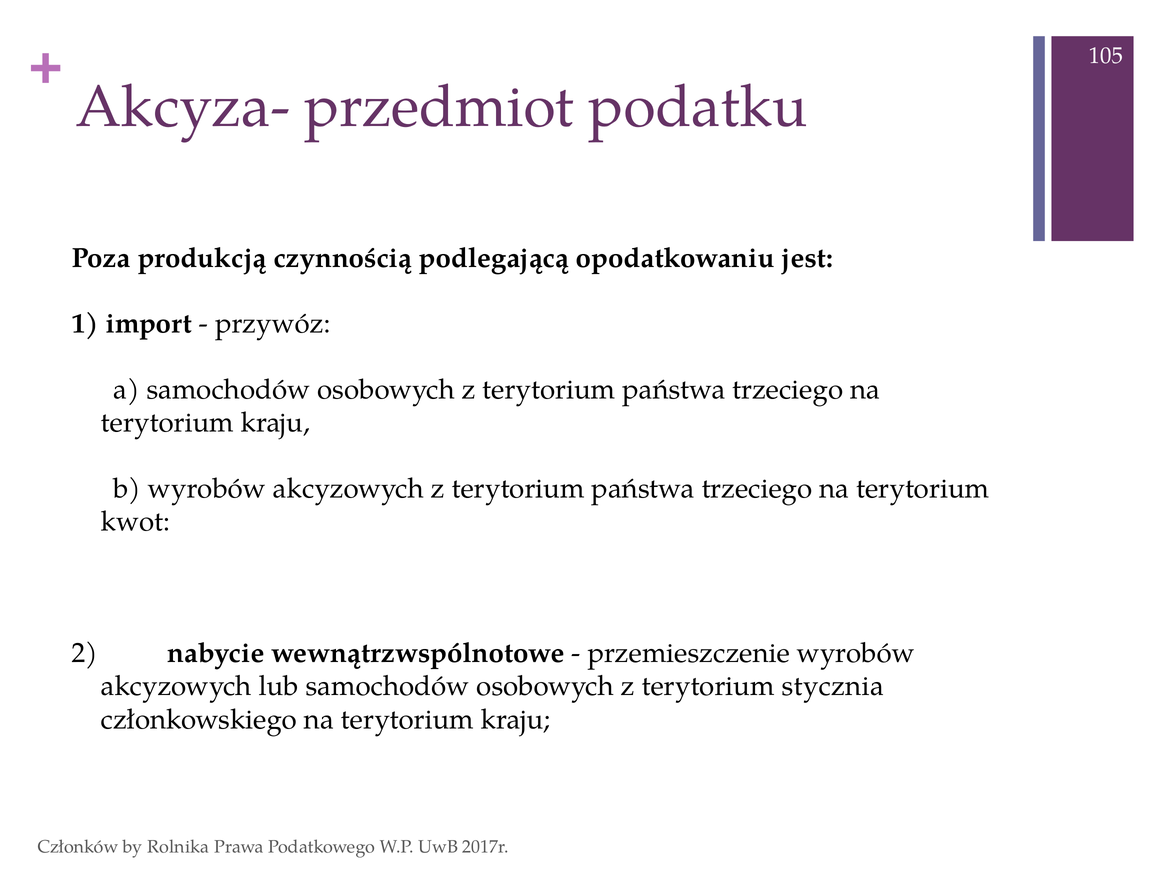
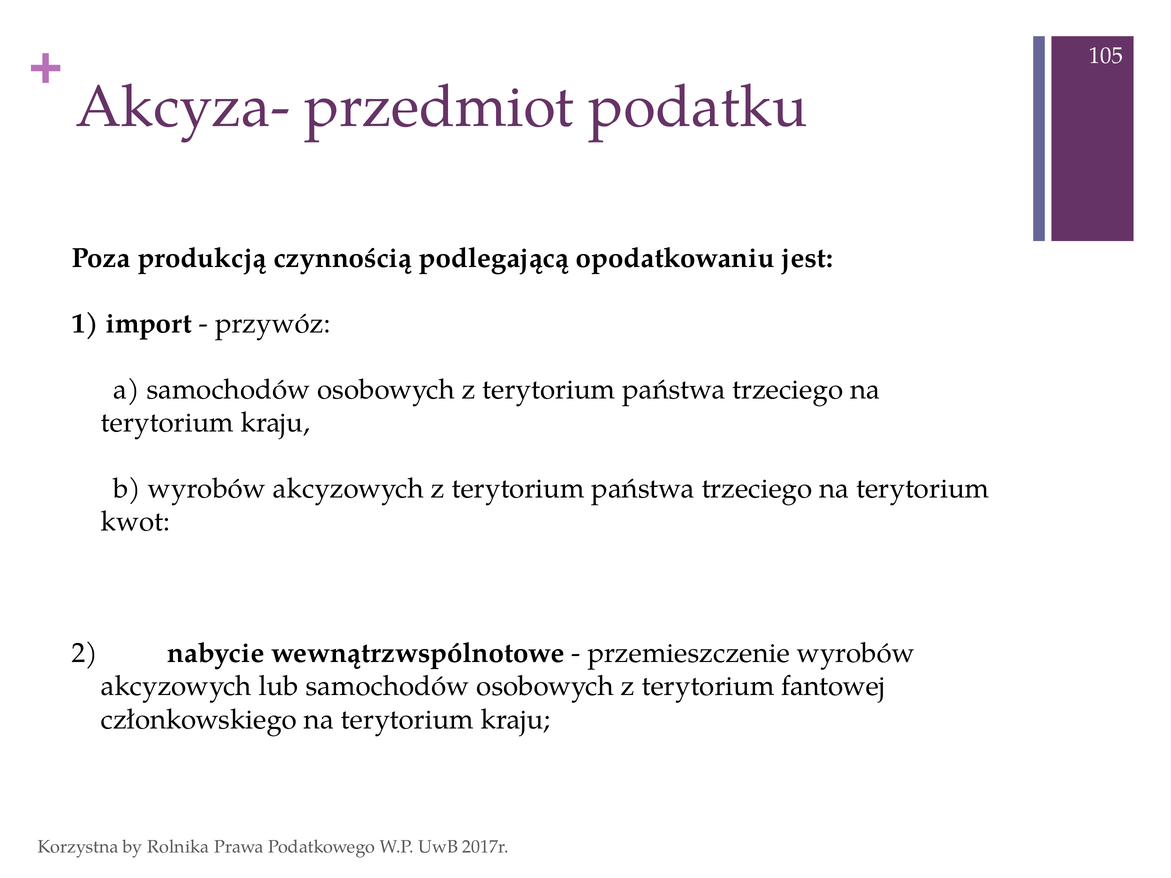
stycznia: stycznia -> fantowej (833, 686)
Członków: Członków -> Korzystna (78, 847)
